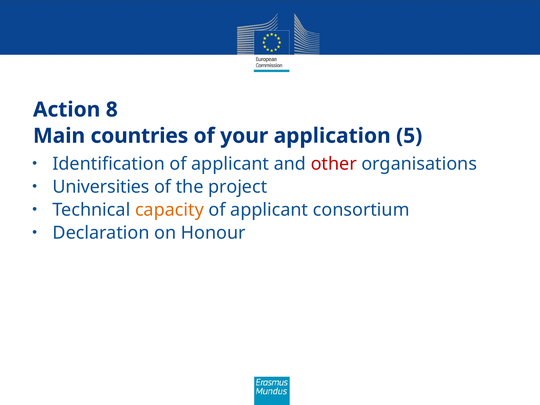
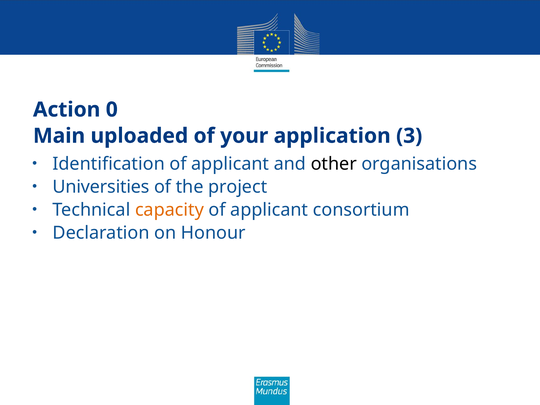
8: 8 -> 0 (112, 110)
countries: countries -> uploaded (139, 136)
5: 5 -> 3 (409, 136)
other colour: red -> black (334, 164)
